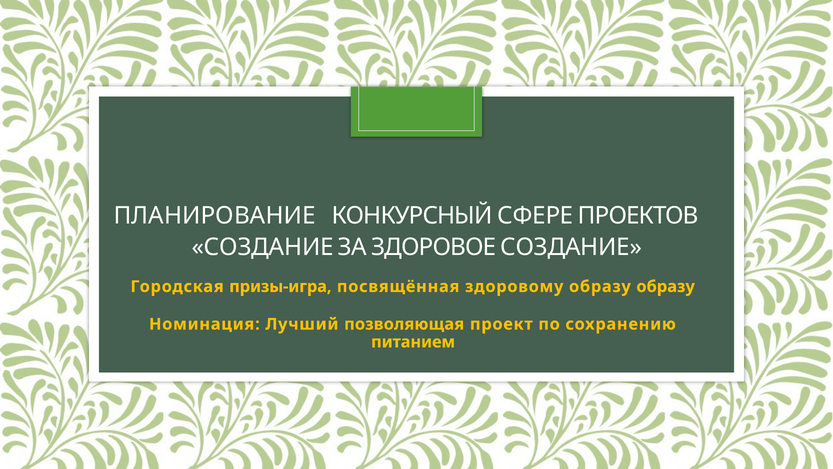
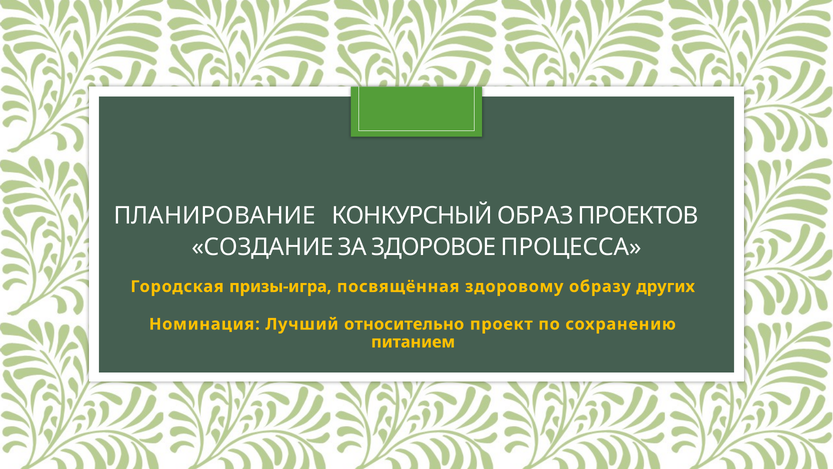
СФЕРЕ: СФЕРЕ -> ОБРАЗ (535, 215)
ЗДОРОВОЕ СОЗДАНИЕ: СОЗДАНИЕ -> ПРОЦЕССА (571, 247)
образу образу: образу -> других (666, 286)
позволяющая: позволяющая -> относительно (404, 324)
